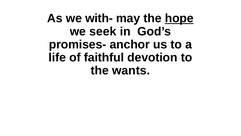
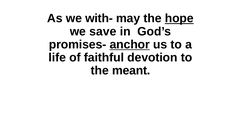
seek: seek -> save (103, 31)
anchor underline: none -> present (130, 44)
wants: wants -> meant (131, 70)
